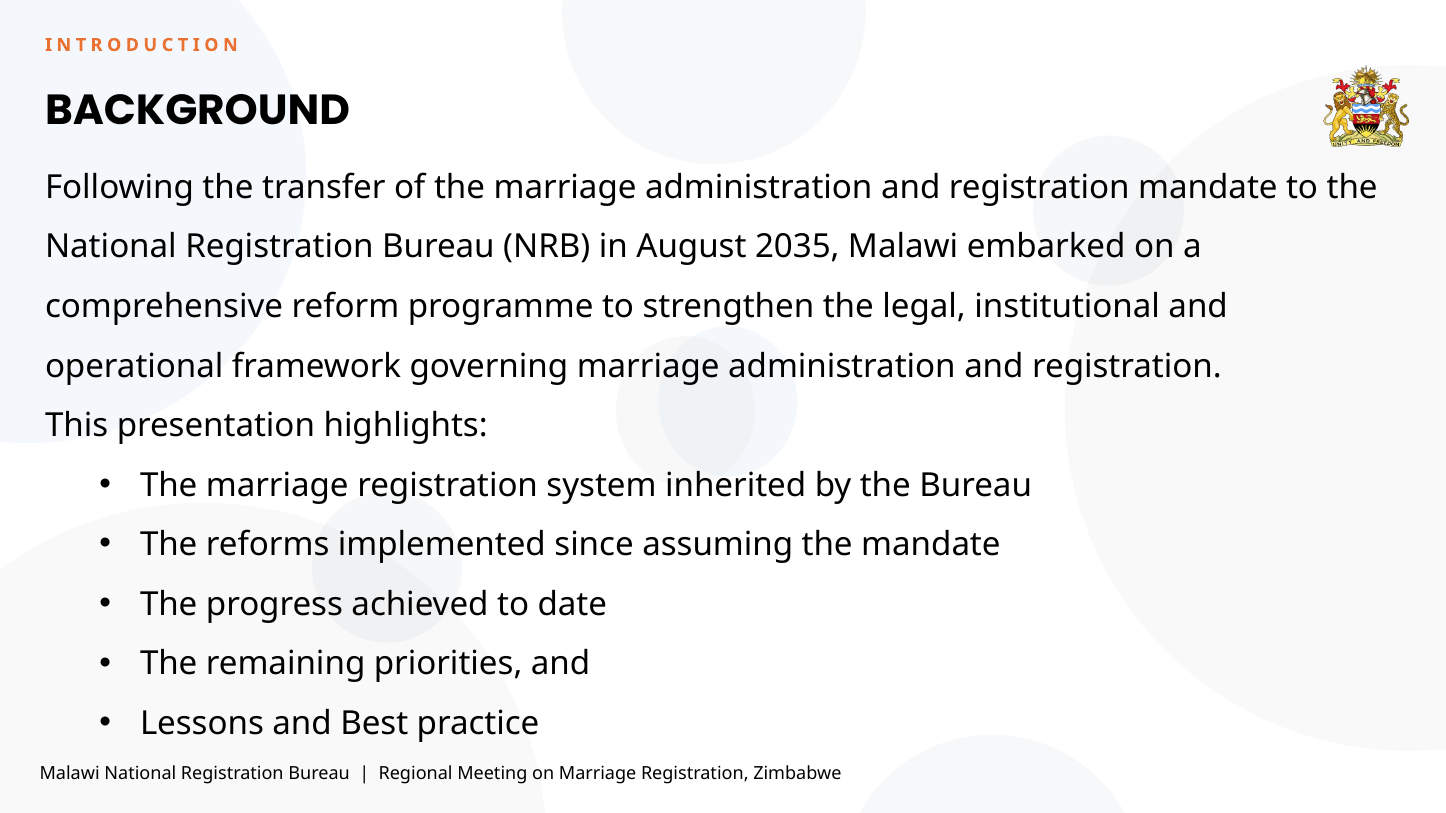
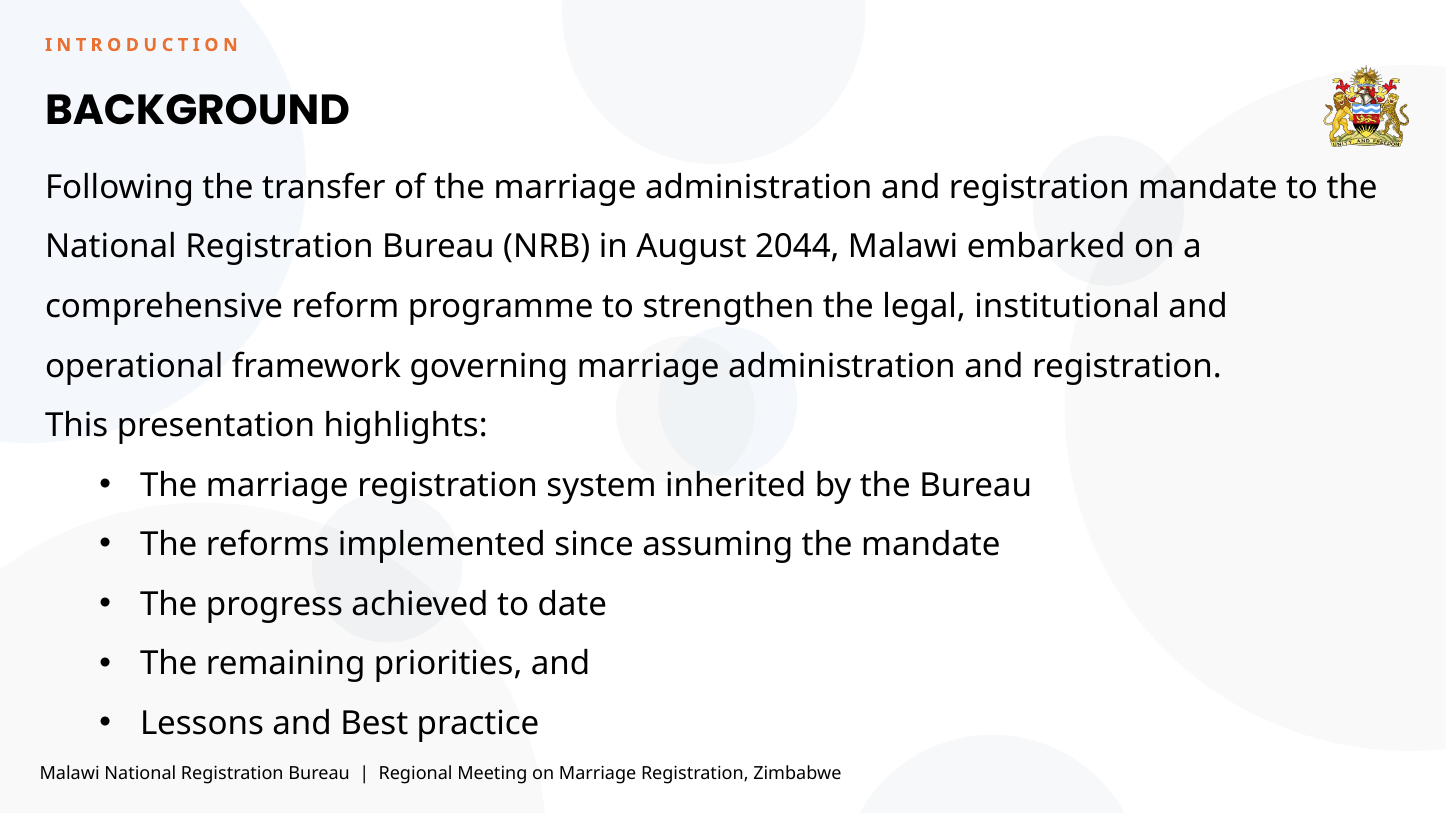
2035: 2035 -> 2044 (797, 247)
